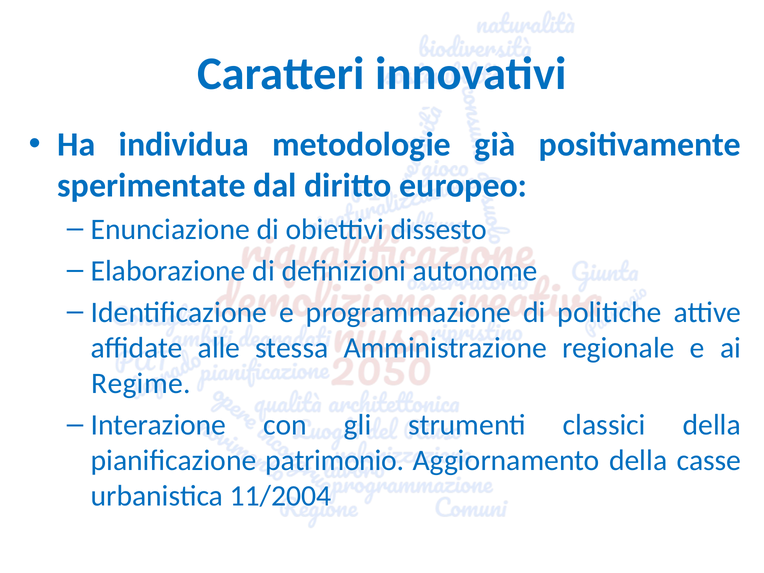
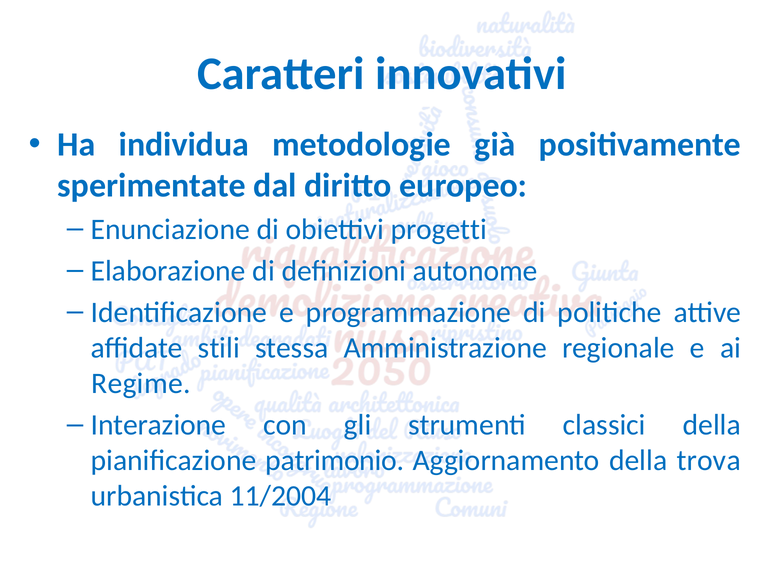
dissesto: dissesto -> progetti (439, 229)
alle: alle -> stili (219, 348)
casse: casse -> trova (709, 461)
